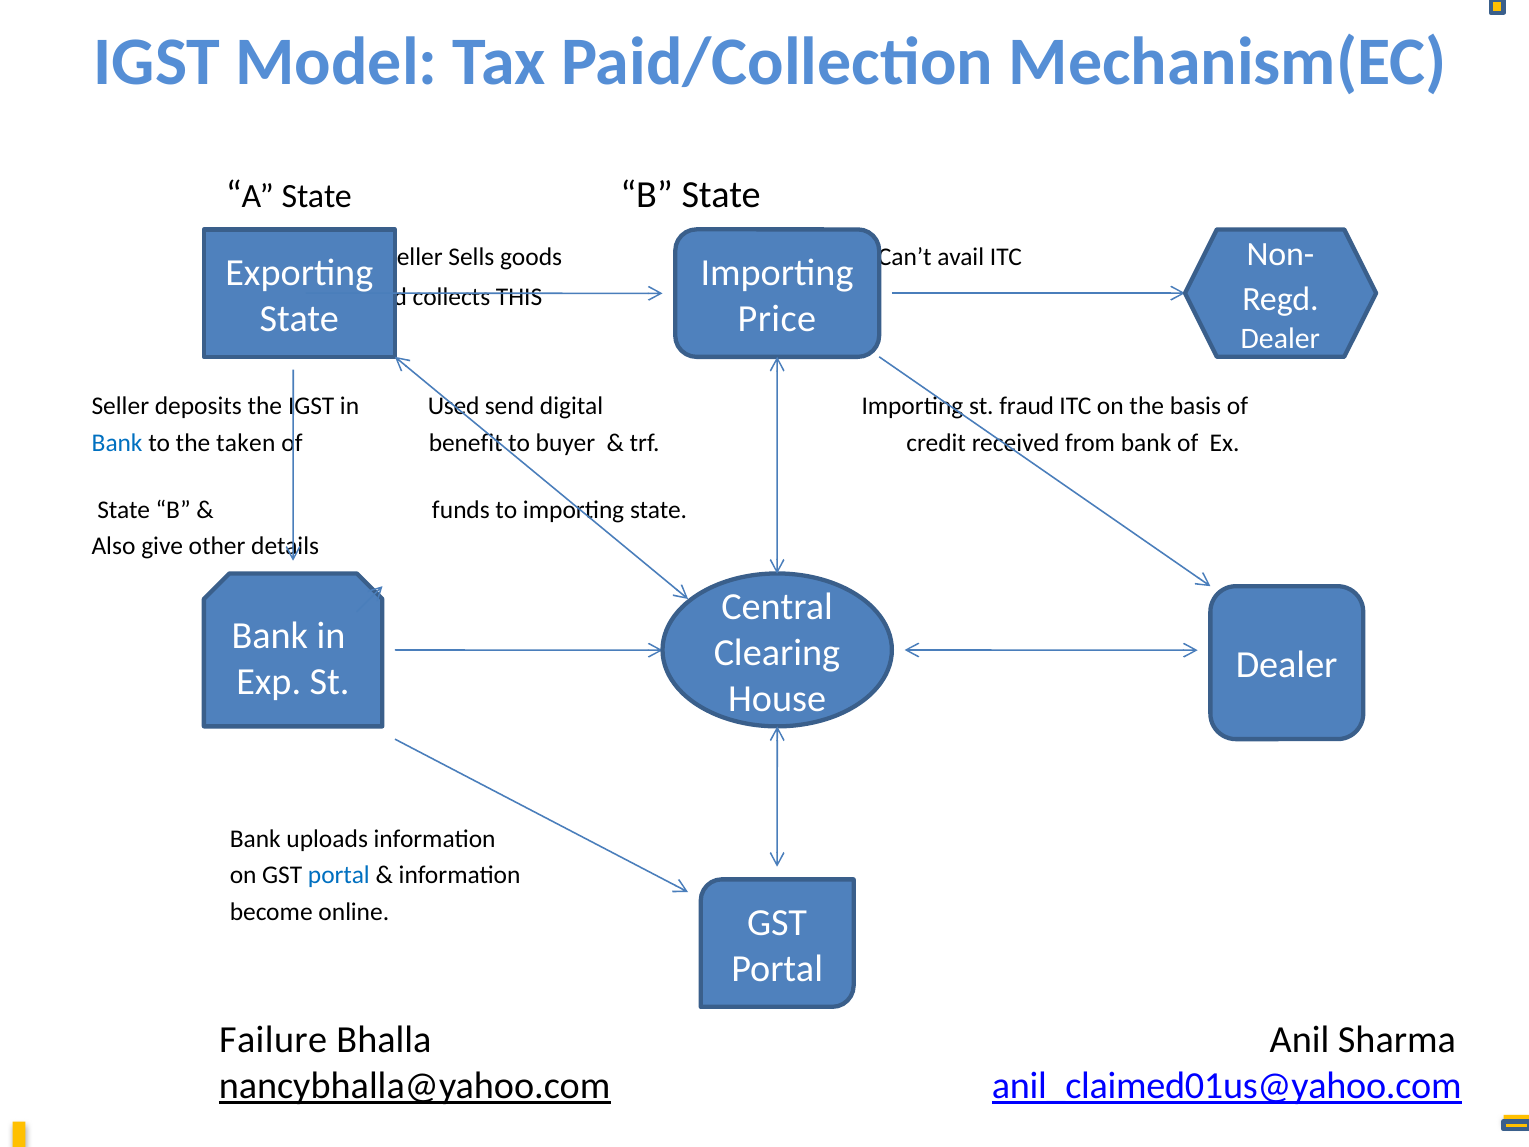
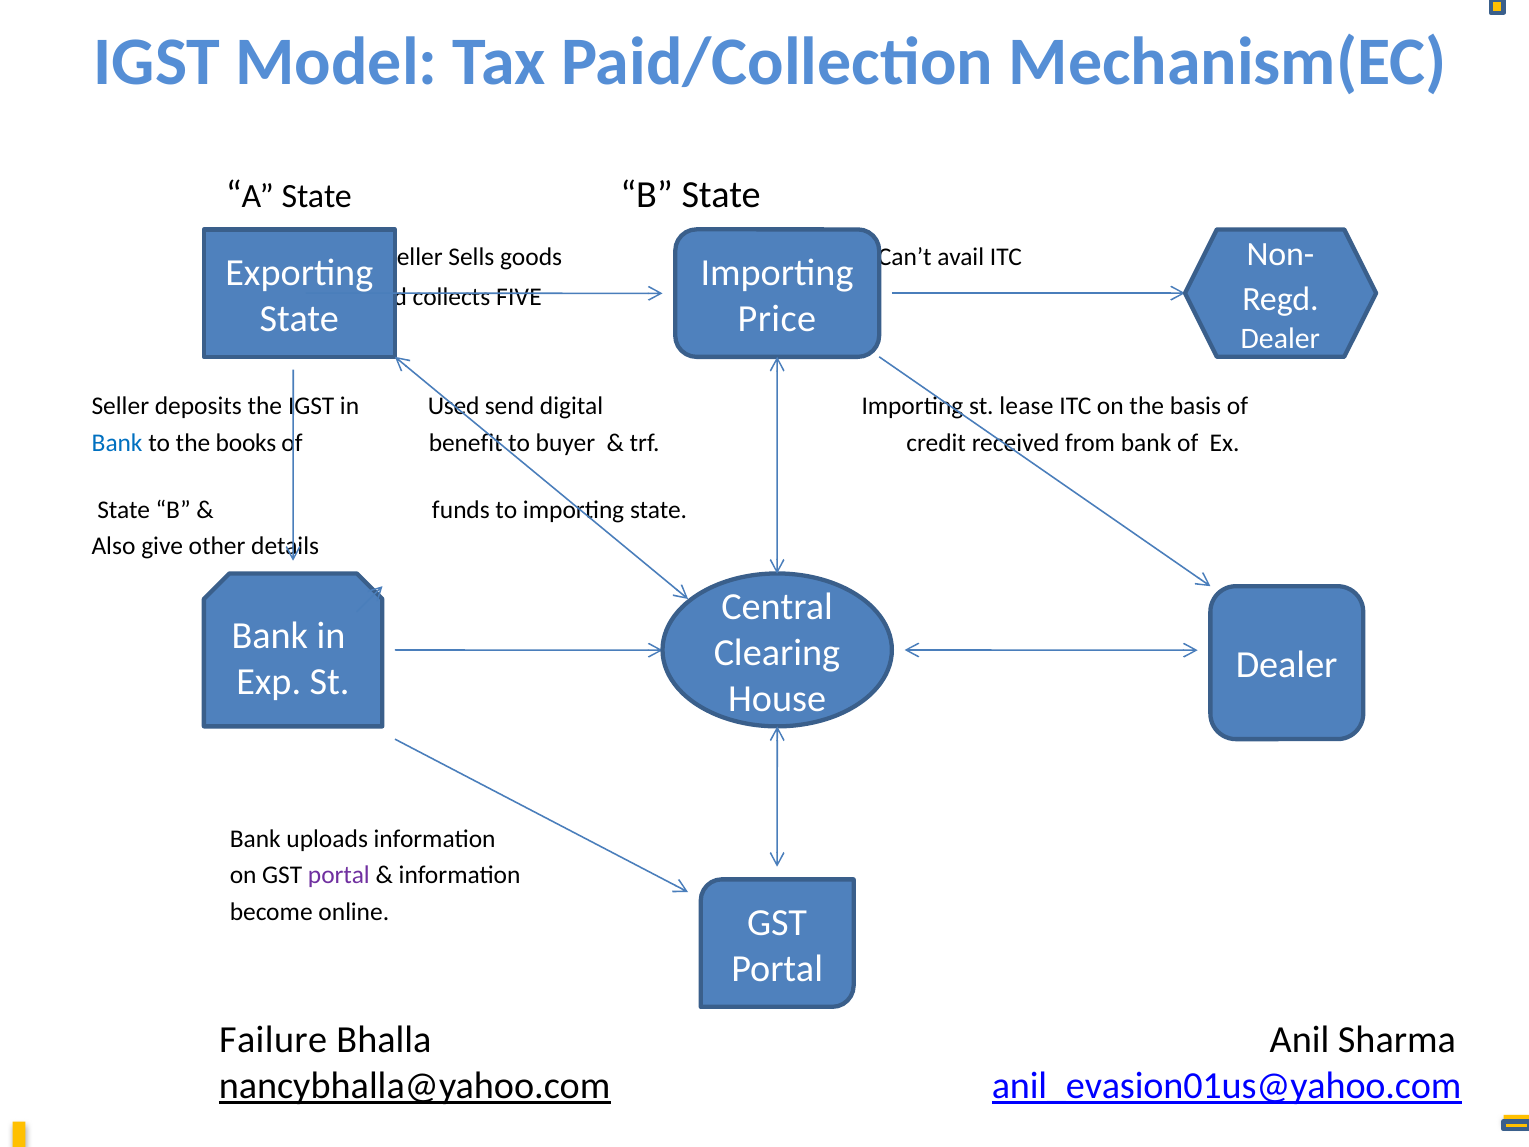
THIS: THIS -> FIVE (519, 297)
fraud: fraud -> lease (1026, 406)
taken: taken -> books (246, 443)
portal colour: blue -> purple (339, 875)
anil_claimed01us@yahoo.com: anil_claimed01us@yahoo.com -> anil_evasion01us@yahoo.com (1227, 1086)
